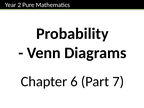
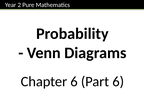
Part 7: 7 -> 6 (118, 82)
